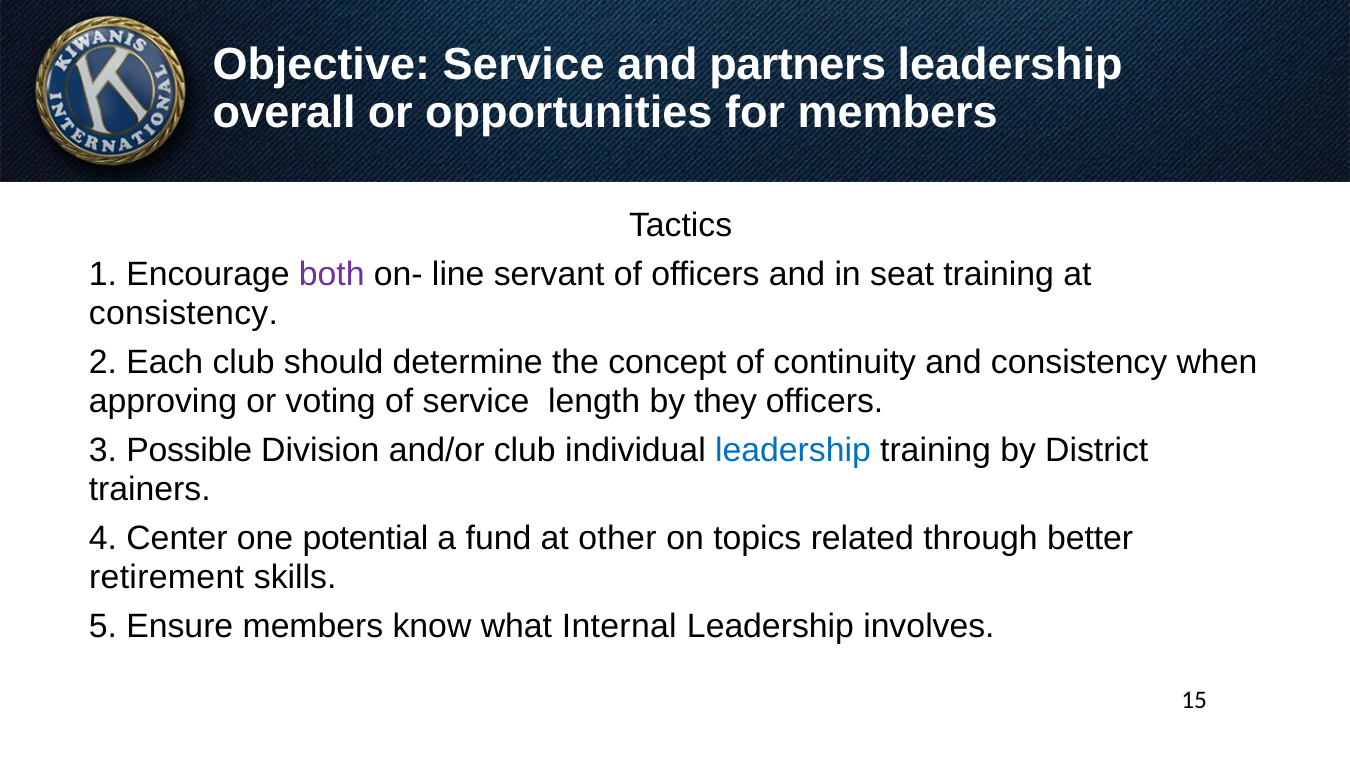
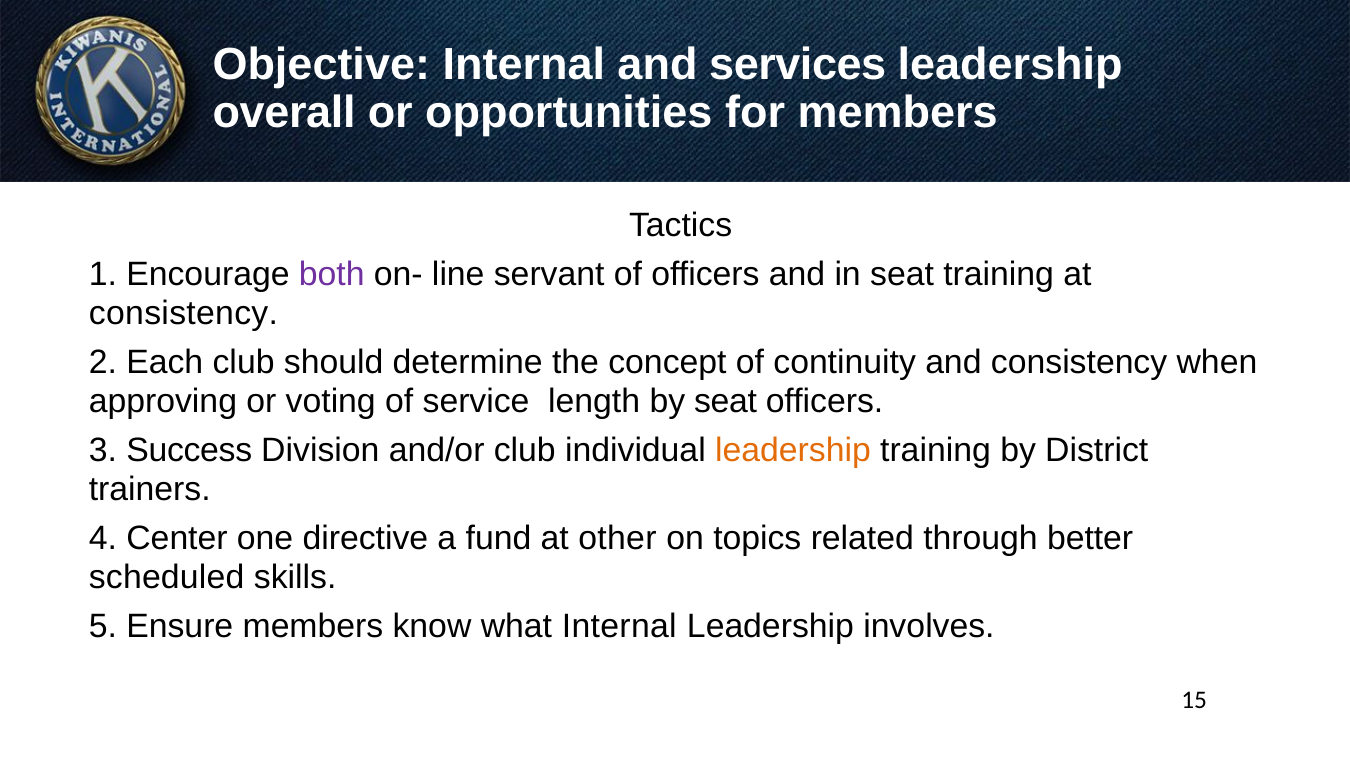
Objective Service: Service -> Internal (524, 64)
partners: partners -> services (798, 64)
by they: they -> seat (726, 401)
Possible: Possible -> Success (189, 450)
leadership colour: blue -> orange (793, 450)
potential: potential -> directive (365, 539)
retirement: retirement -> scheduled (167, 577)
